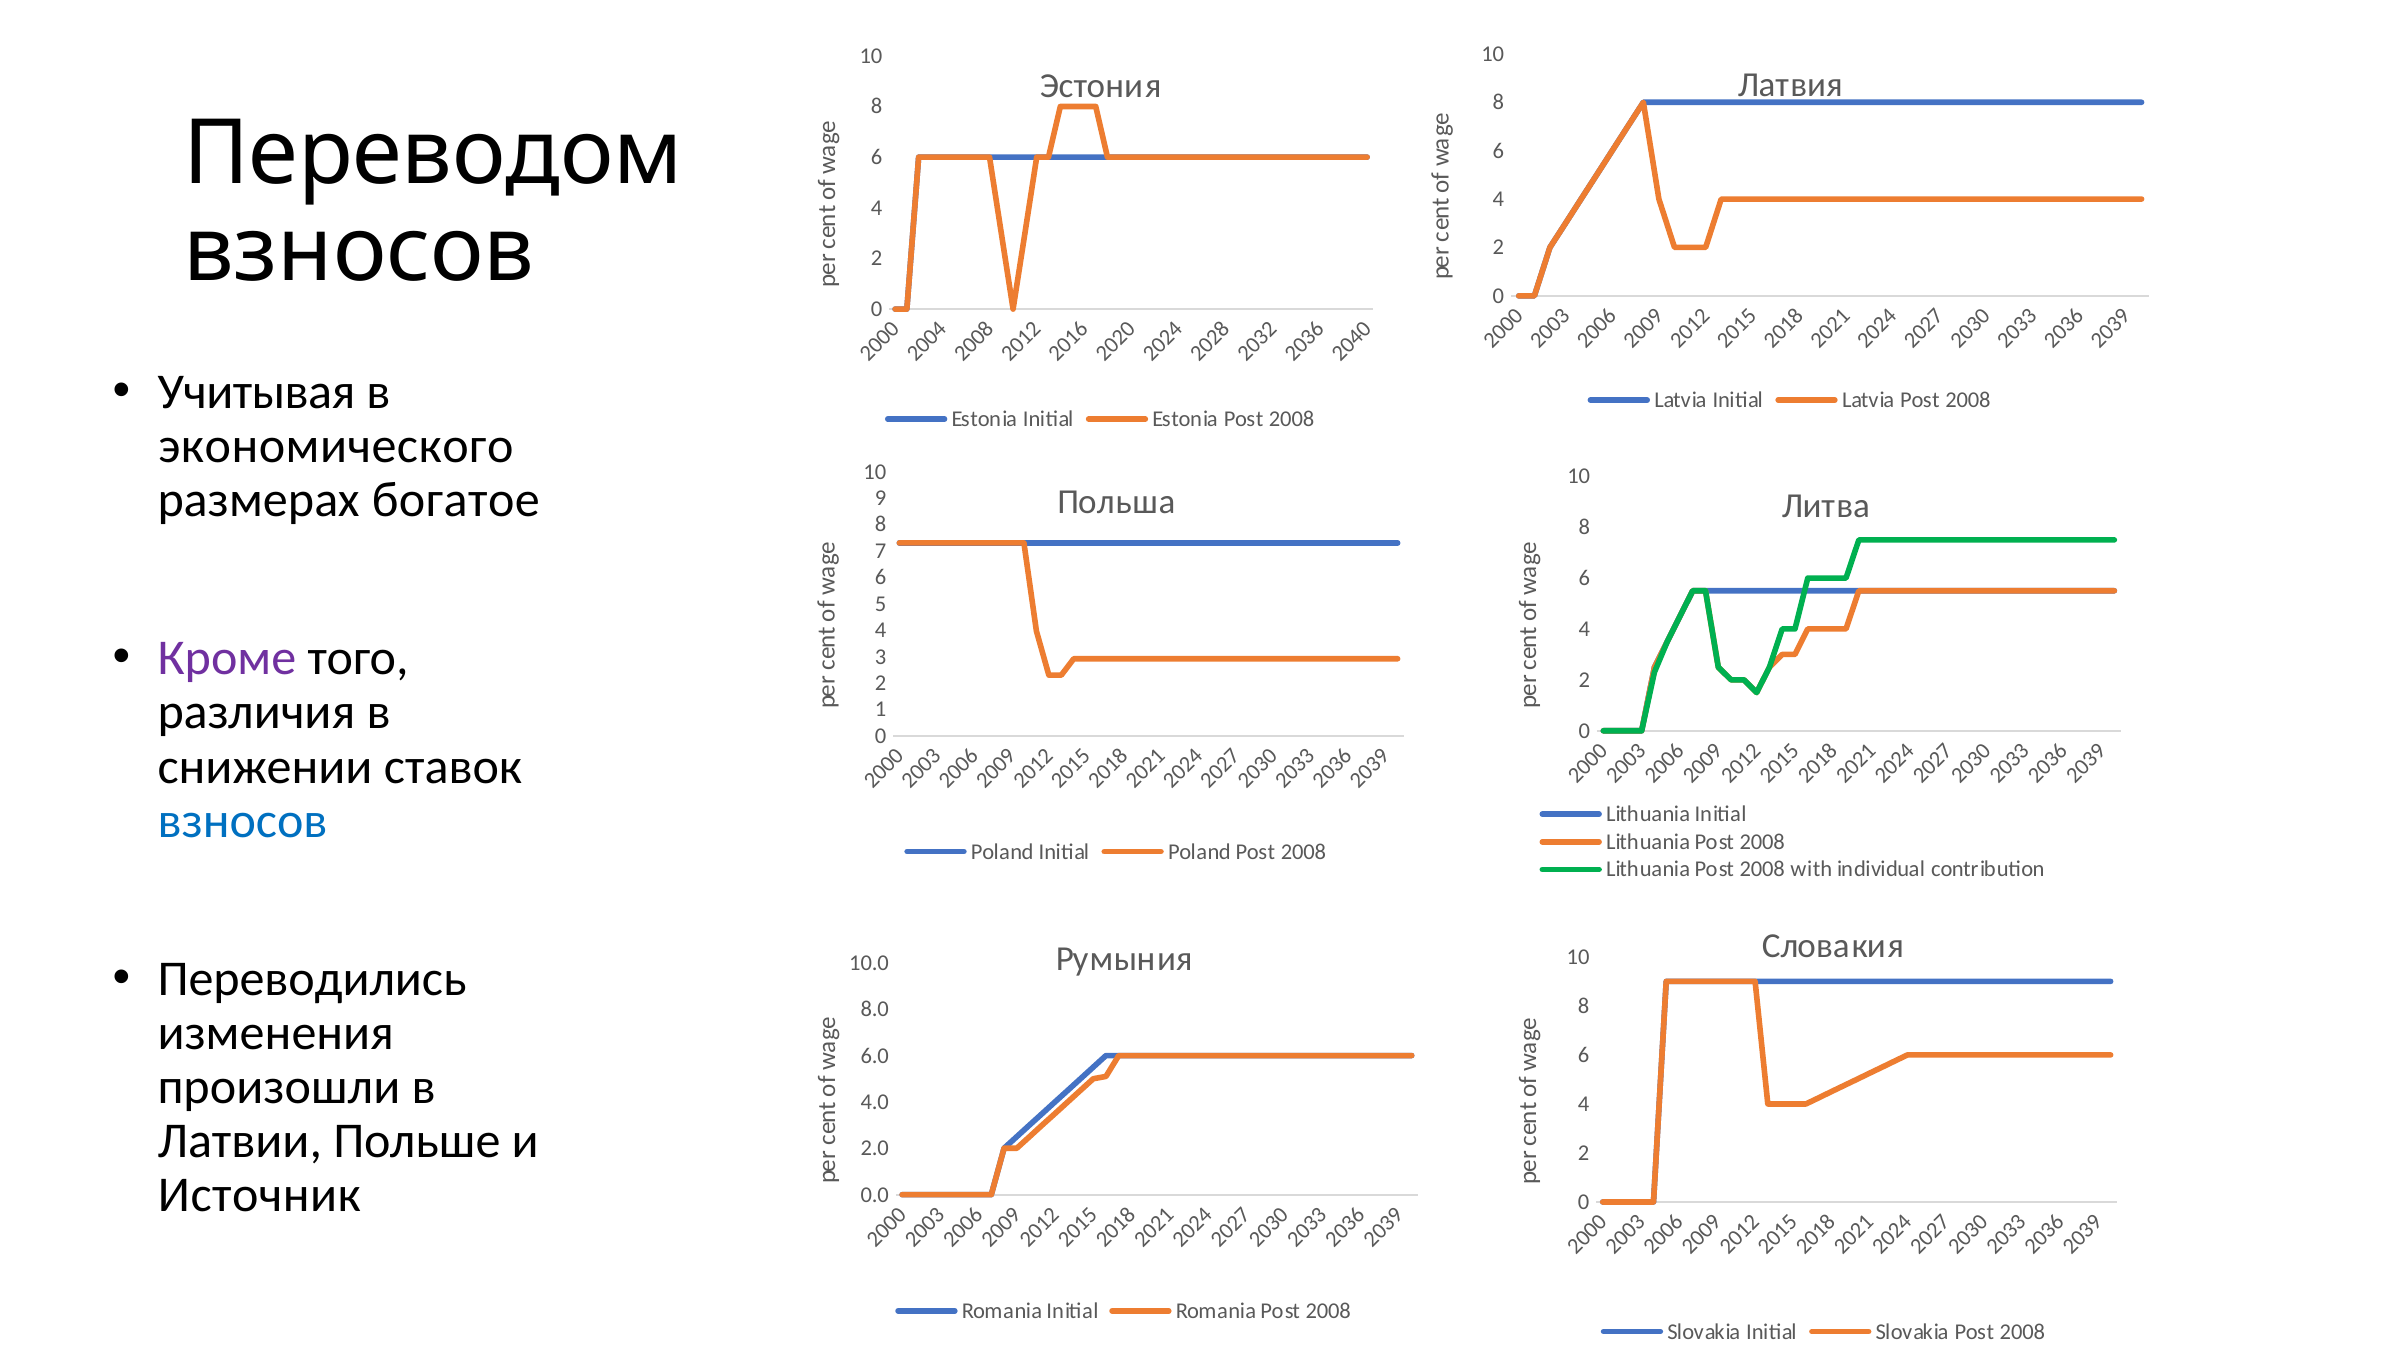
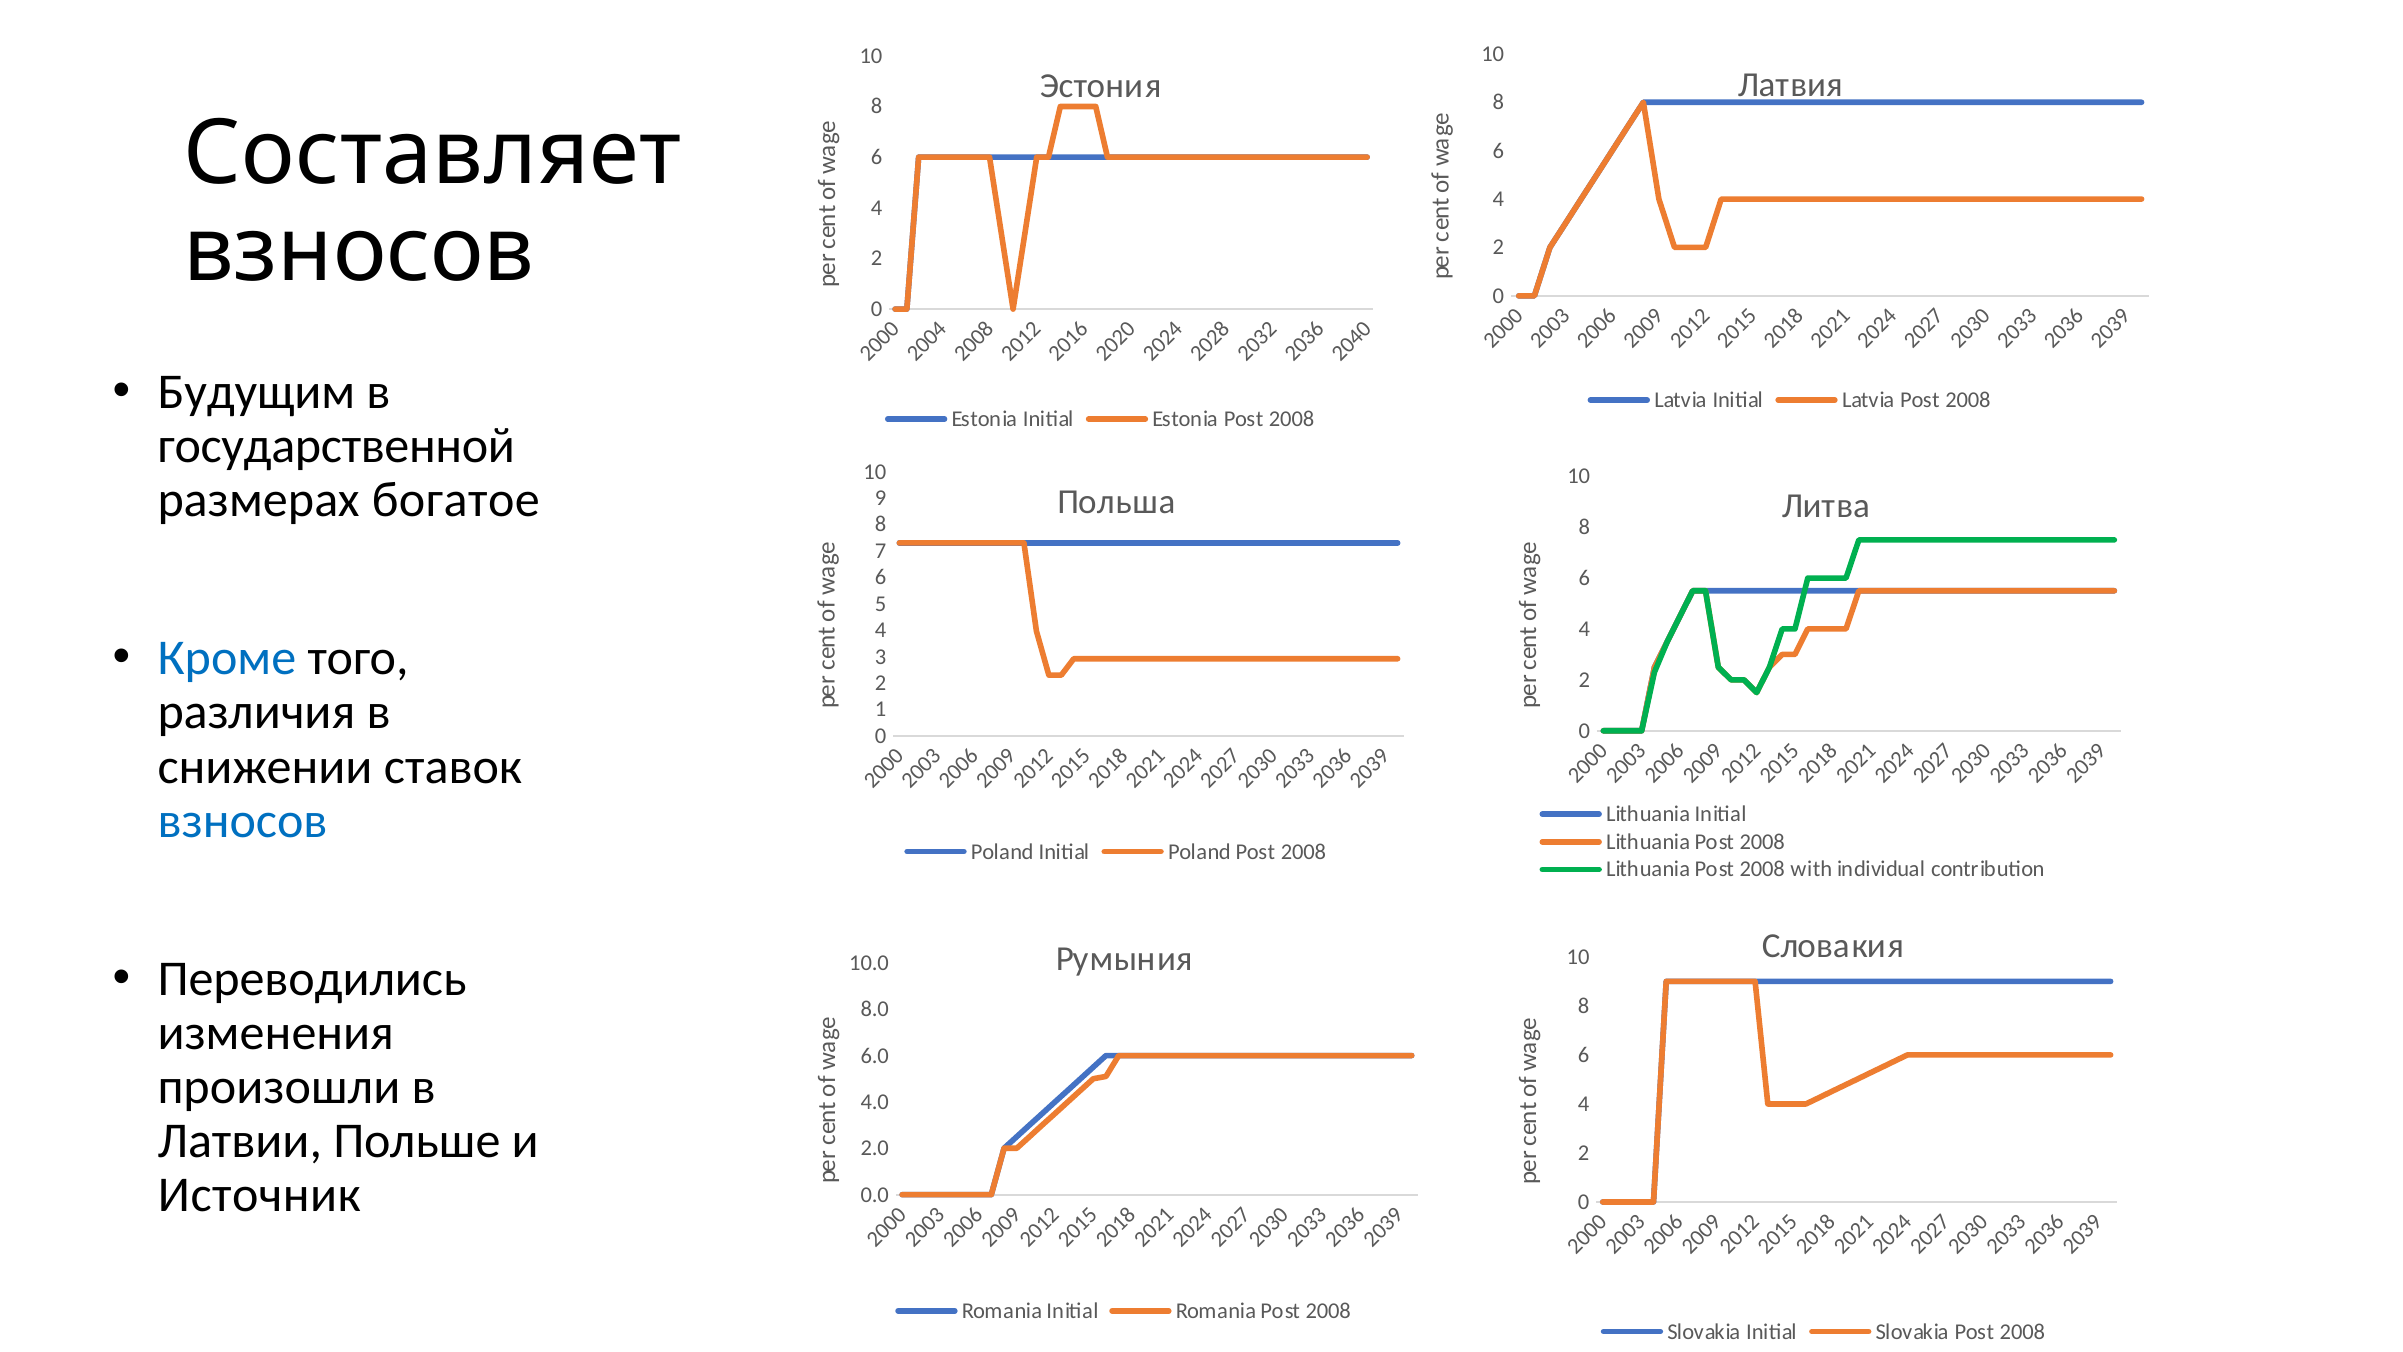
Переводом: Переводом -> Составляет (432, 153)
Учитывая: Учитывая -> Будущим (256, 392)
экономического: экономического -> государственной (336, 446)
Кроме colour: purple -> blue (227, 658)
